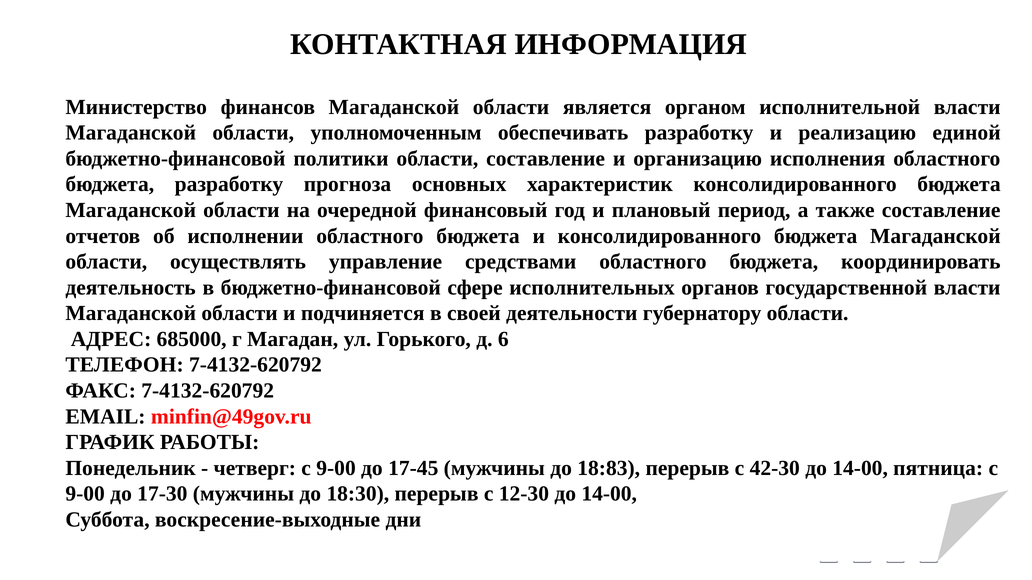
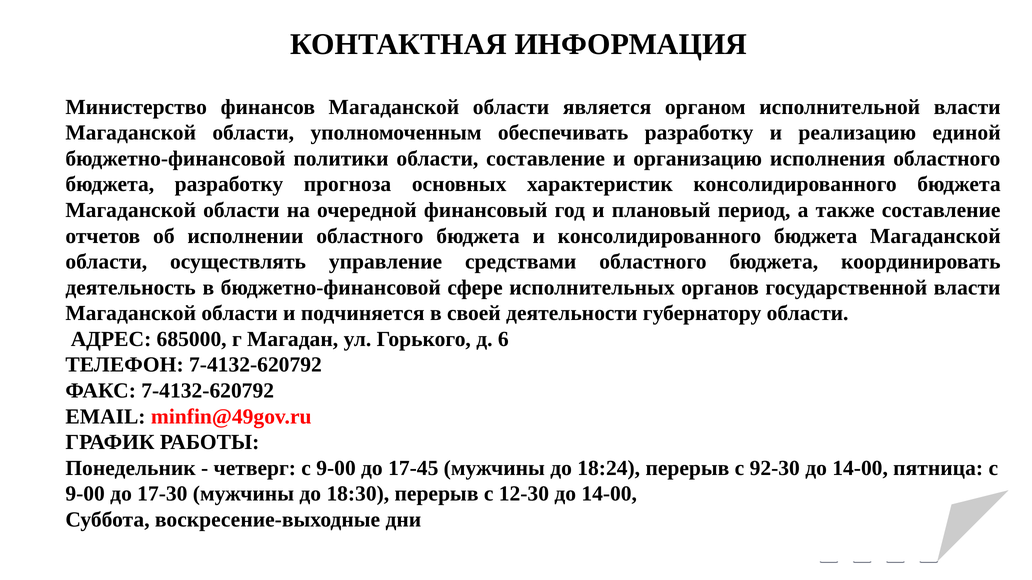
18:83: 18:83 -> 18:24 (609, 468)
42-30: 42-30 -> 92-30 (775, 468)
